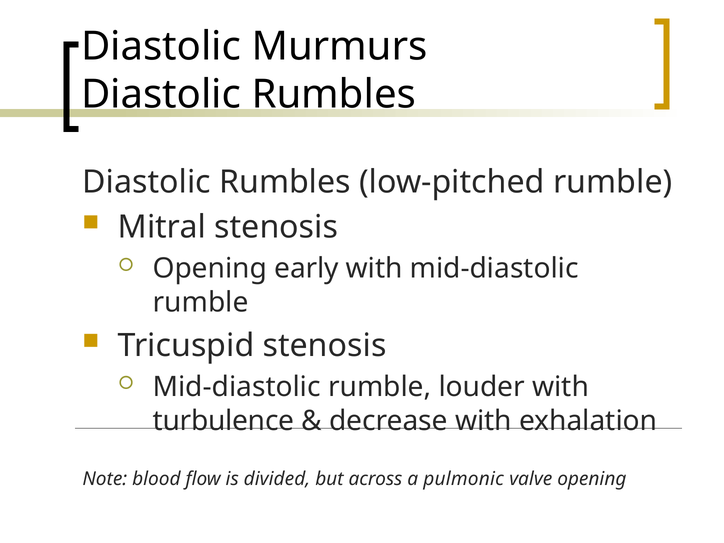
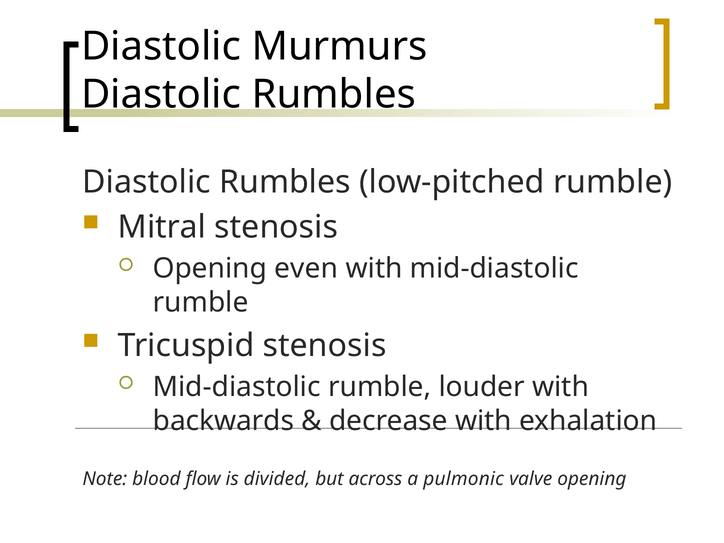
early: early -> even (306, 269)
turbulence: turbulence -> backwards (223, 421)
